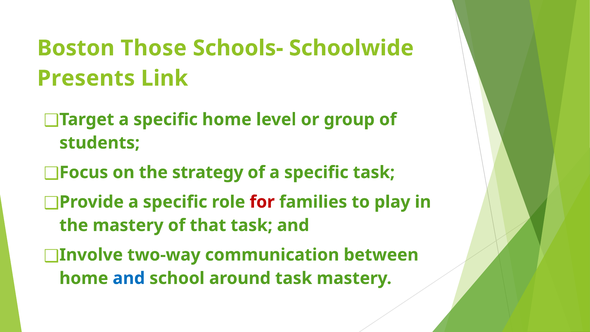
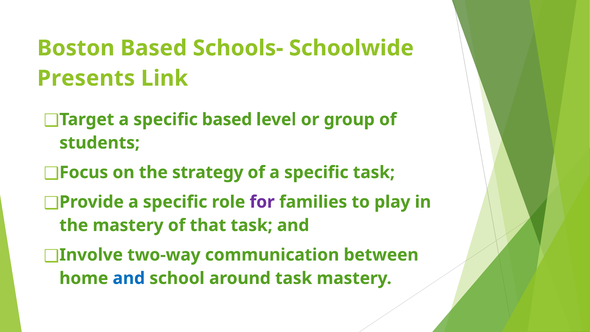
Boston Those: Those -> Based (154, 48)
specific home: home -> based (227, 119)
for colour: red -> purple (262, 202)
